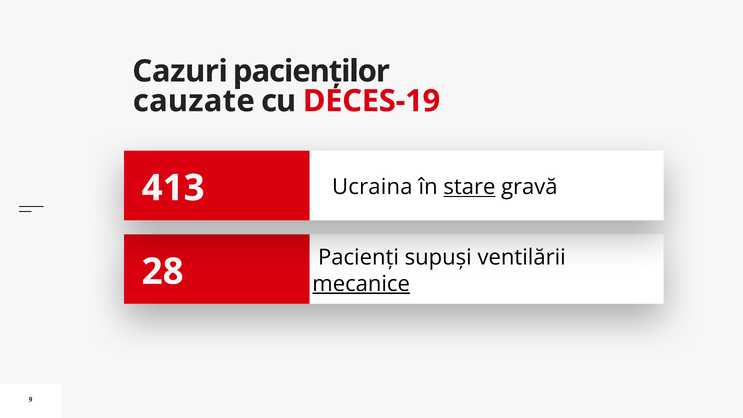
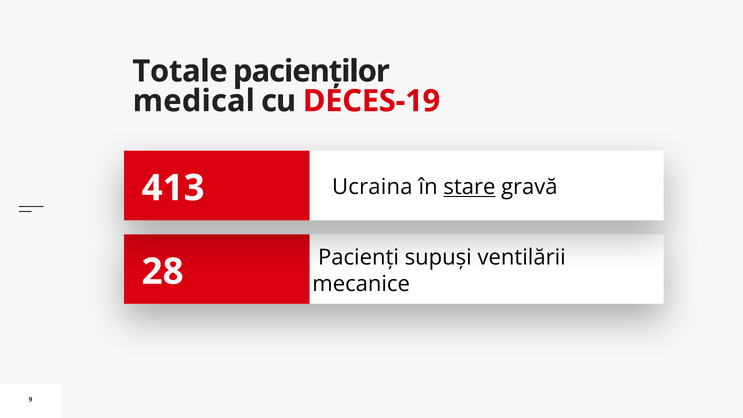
Cazuri: Cazuri -> Totale (180, 71)
cauzate: cauzate -> medical (194, 101)
mecanice underline: present -> none (361, 284)
